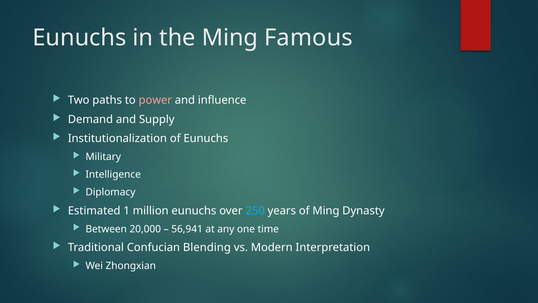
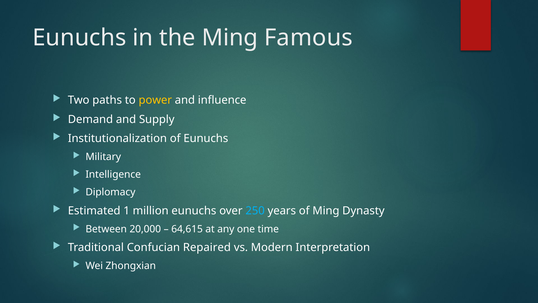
power colour: pink -> yellow (155, 100)
56,941: 56,941 -> 64,615 (187, 229)
Blending: Blending -> Repaired (207, 247)
